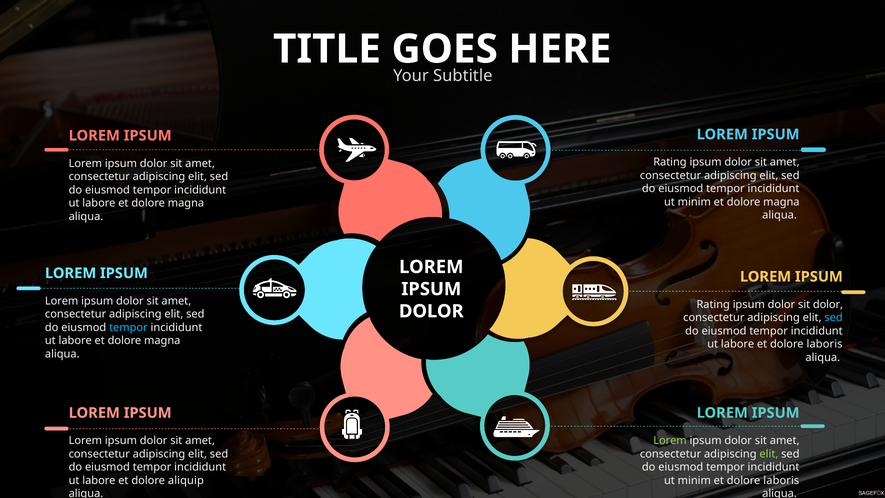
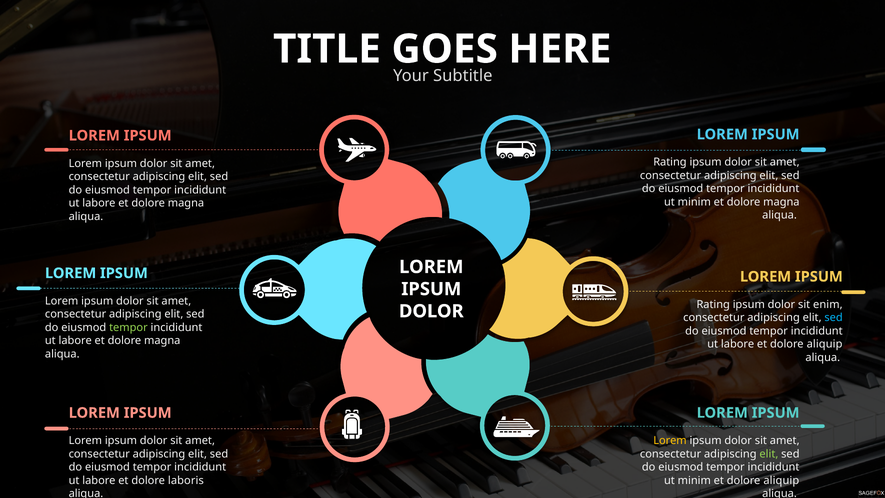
sit dolor: dolor -> enim (828, 304)
tempor colour: light blue -> light green (128, 327)
labore et dolore laboris: laboris -> aliquip (825, 344)
Lorem colour: light green -> yellow (670, 440)
aliquip: aliquip -> laboris (186, 480)
laboris: laboris -> aliquip (781, 480)
